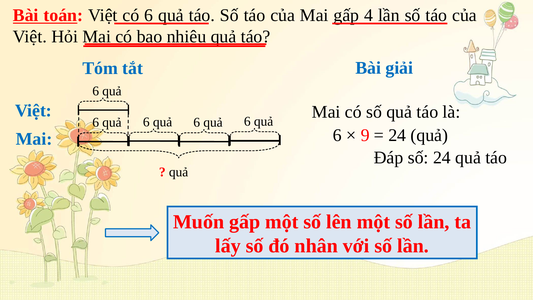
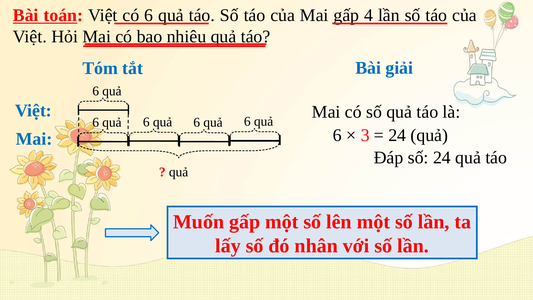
9: 9 -> 3 (365, 135)
